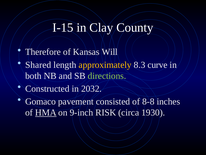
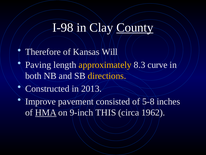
I-15: I-15 -> I-98 (63, 27)
County underline: none -> present (135, 27)
Shared: Shared -> Paving (38, 65)
directions colour: light green -> yellow (107, 76)
2032: 2032 -> 2013 (91, 88)
Gomaco: Gomaco -> Improve (41, 101)
8-8: 8-8 -> 5-8 (148, 101)
RISK: RISK -> THIS (106, 112)
1930: 1930 -> 1962 (153, 112)
